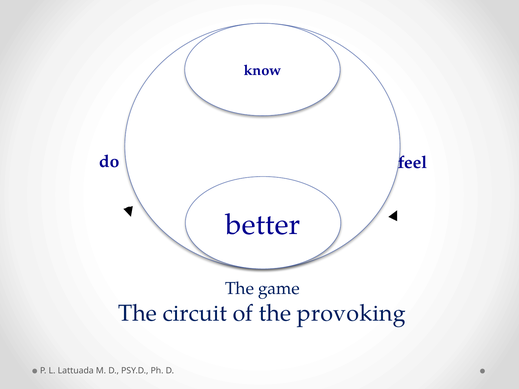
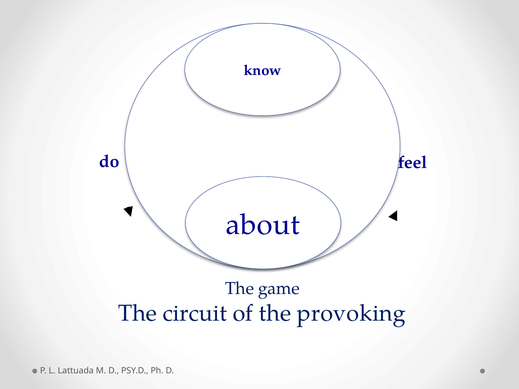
better: better -> about (263, 225)
